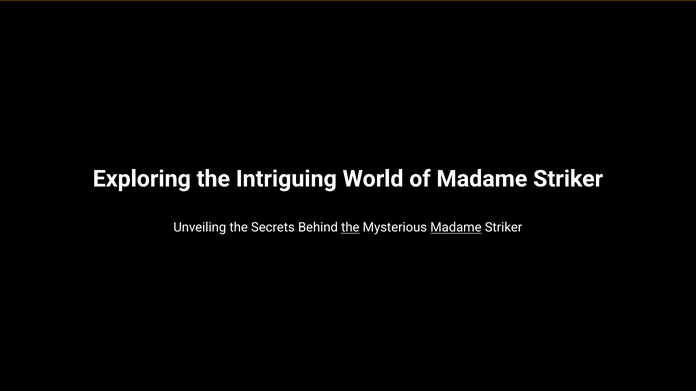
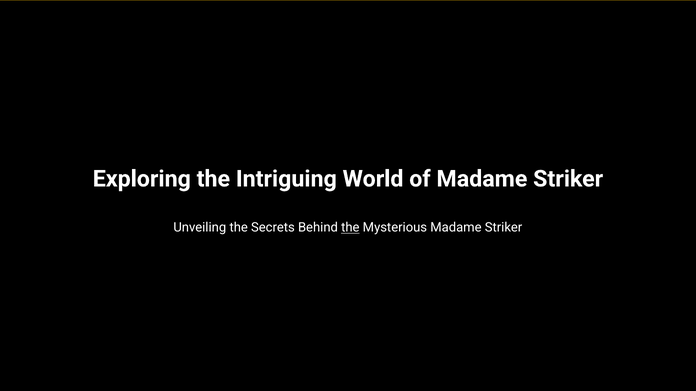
Madame underline: present -> none (456, 228)
